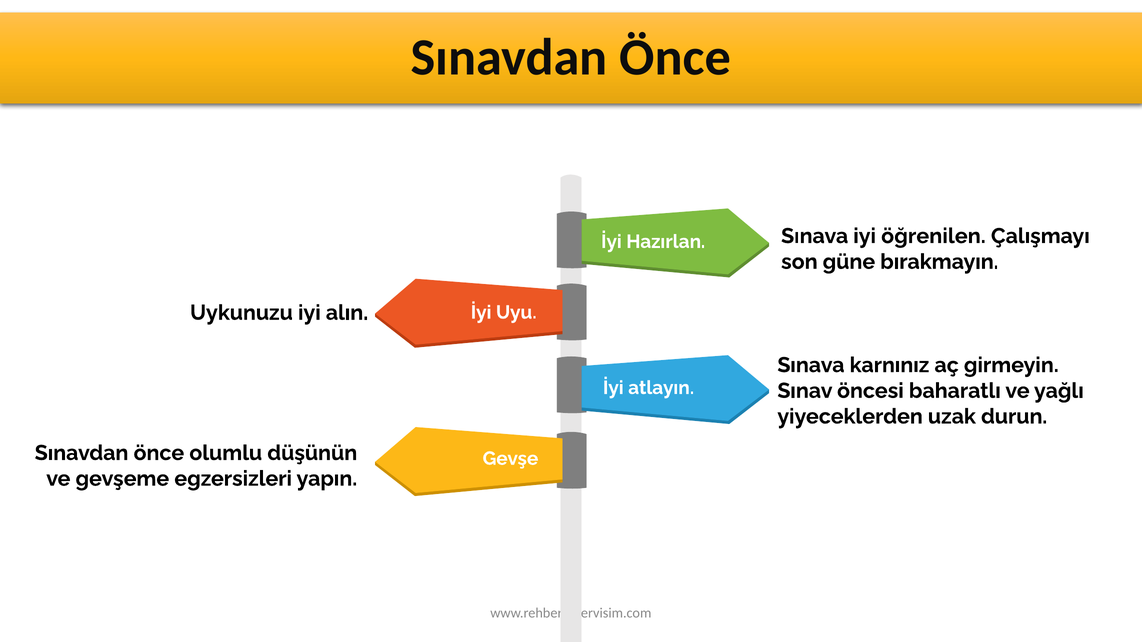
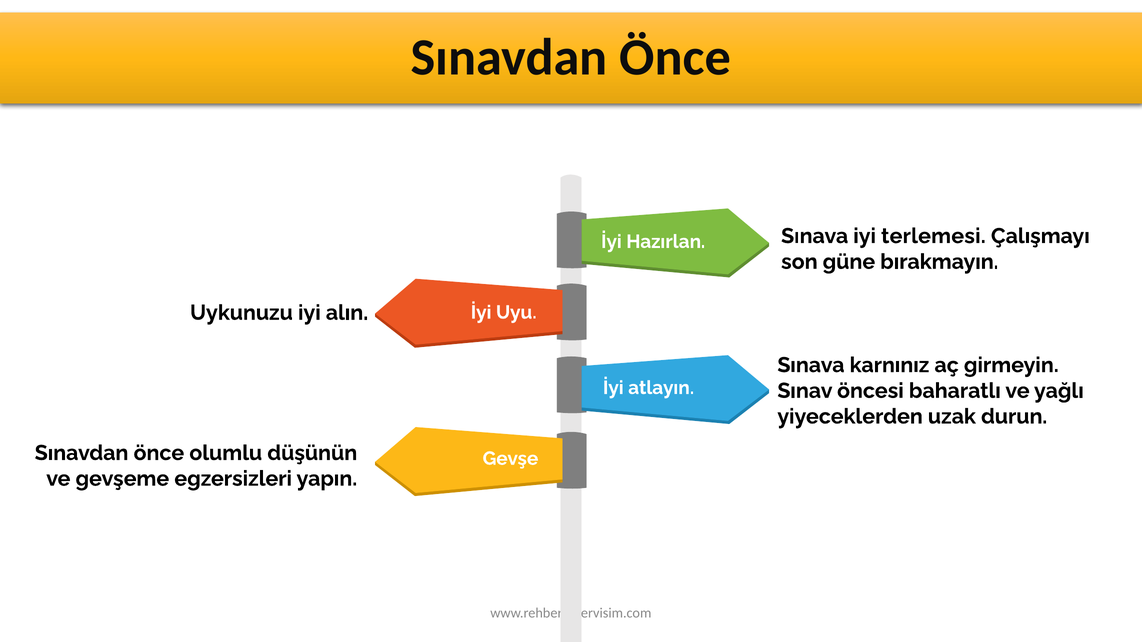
öğrenilen: öğrenilen -> terlemesi (933, 236)
